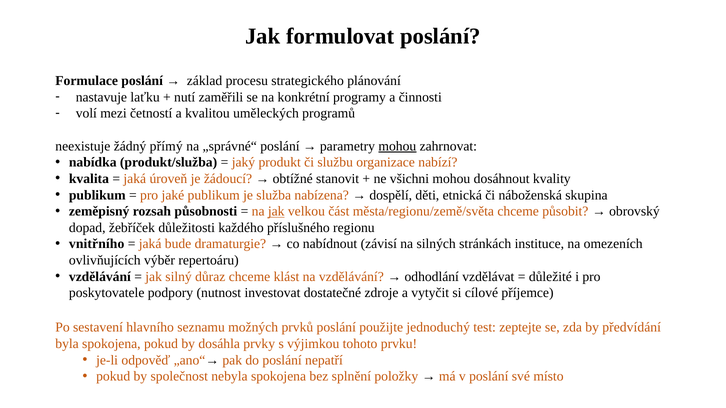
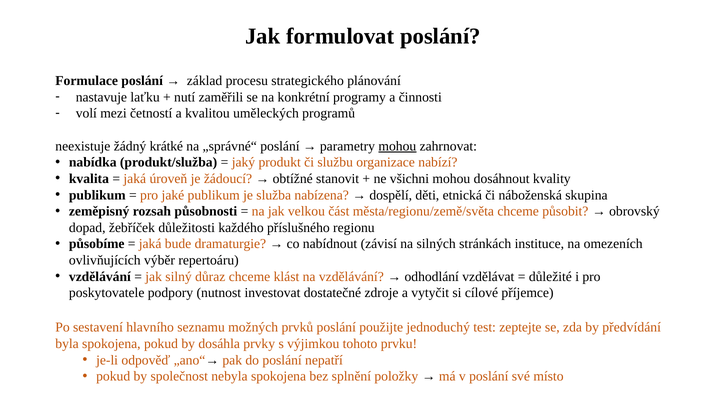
přímý: přímý -> krátké (166, 146)
jak underline: present -> none (276, 212)
vnitřního: vnitřního -> působíme (97, 244)
